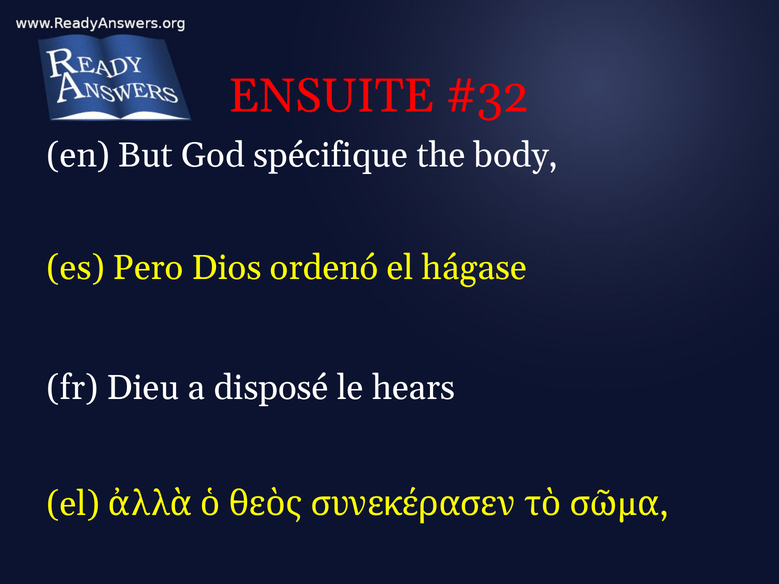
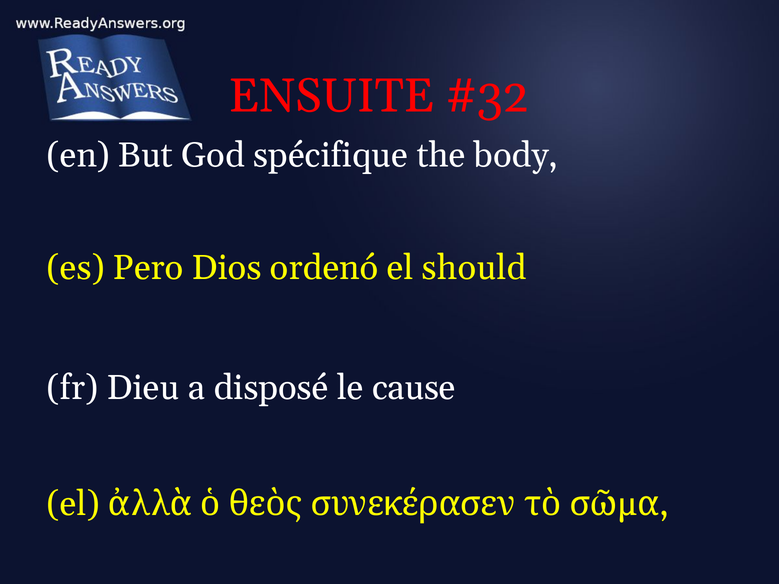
hágase: hágase -> should (474, 268)
hears: hears -> cause (414, 388)
